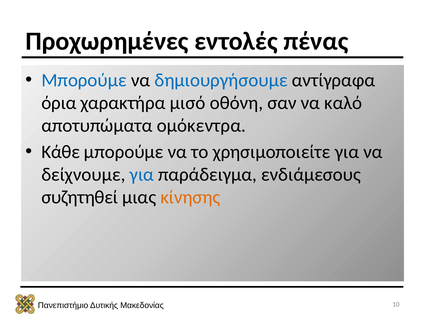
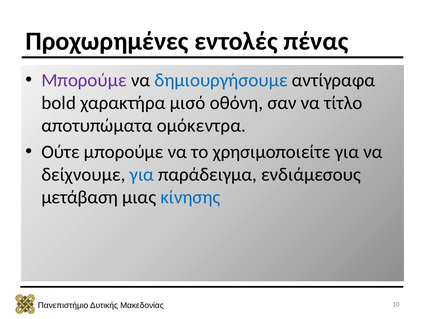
Μπορούμε colour: blue -> purple (84, 80)
όρια: όρια -> bold (59, 103)
καλό: καλό -> τίτλο (343, 103)
Κάθε: Κάθε -> Ούτε (61, 152)
συζητηθεί: συζητηθεί -> μετάβαση (80, 197)
κίνησης colour: orange -> blue (190, 197)
